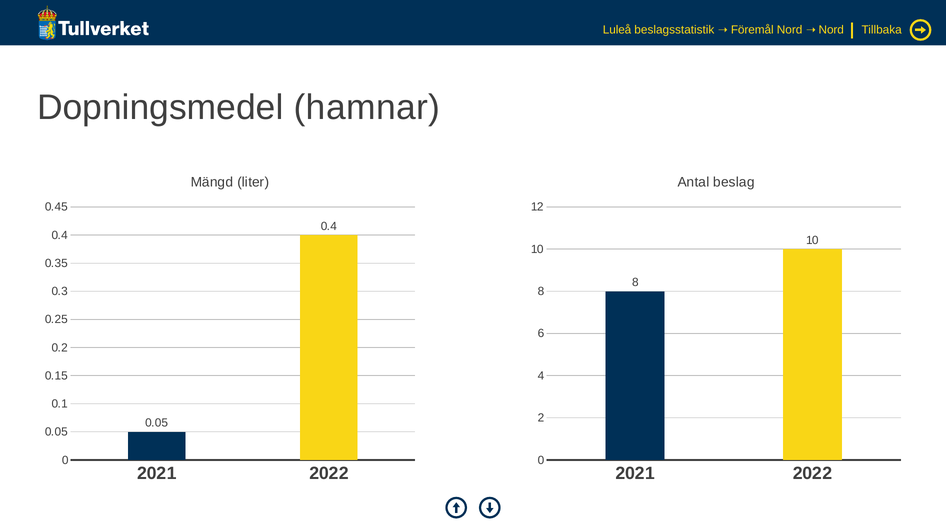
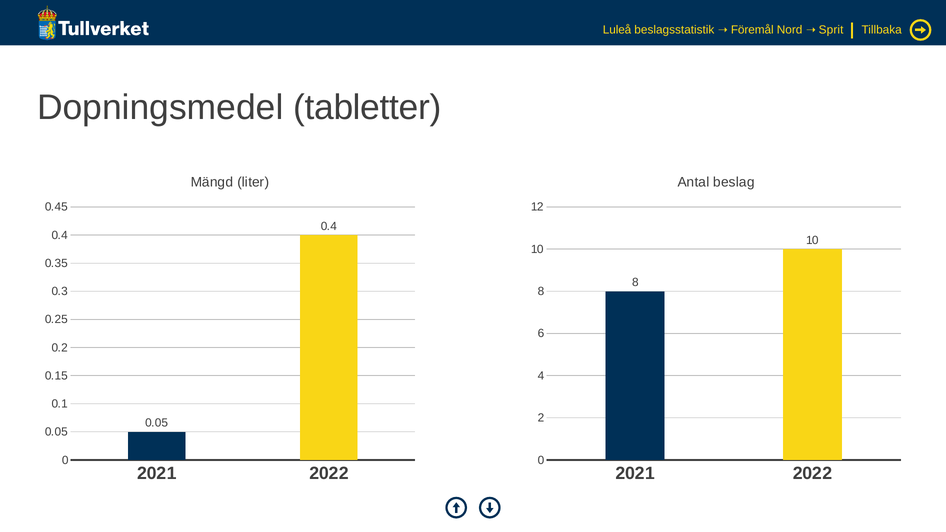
Nord Nord: Nord -> Sprit (831, 30)
hamnar: hamnar -> tabletter (367, 107)
